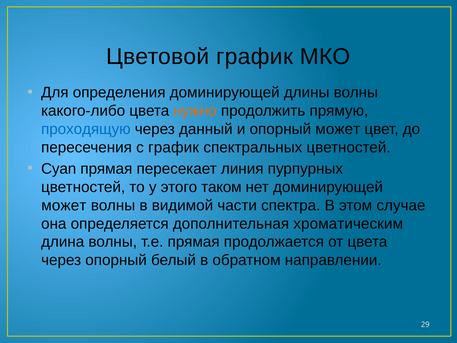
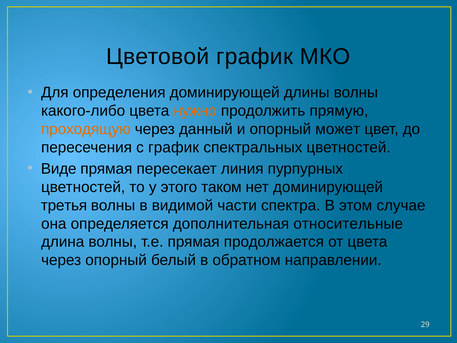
проходящую colour: blue -> orange (86, 129)
Cyan: Cyan -> Виде (59, 169)
может: может -> третья (64, 205)
хроматическим: хроматическим -> относительные (348, 223)
